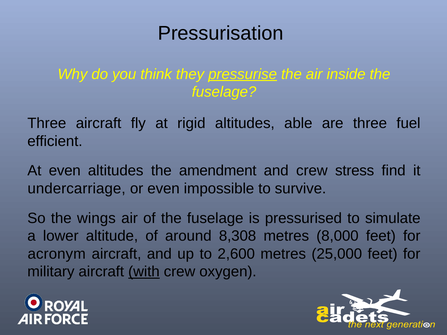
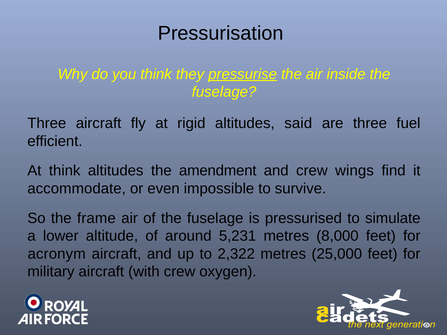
able: able -> said (298, 123)
At even: even -> think (65, 171)
stress: stress -> wings (355, 171)
undercarriage: undercarriage -> accommodate (77, 189)
wings: wings -> frame (96, 218)
8,308: 8,308 -> 5,231 (238, 236)
2,600: 2,600 -> 2,322 (236, 254)
with underline: present -> none (144, 272)
